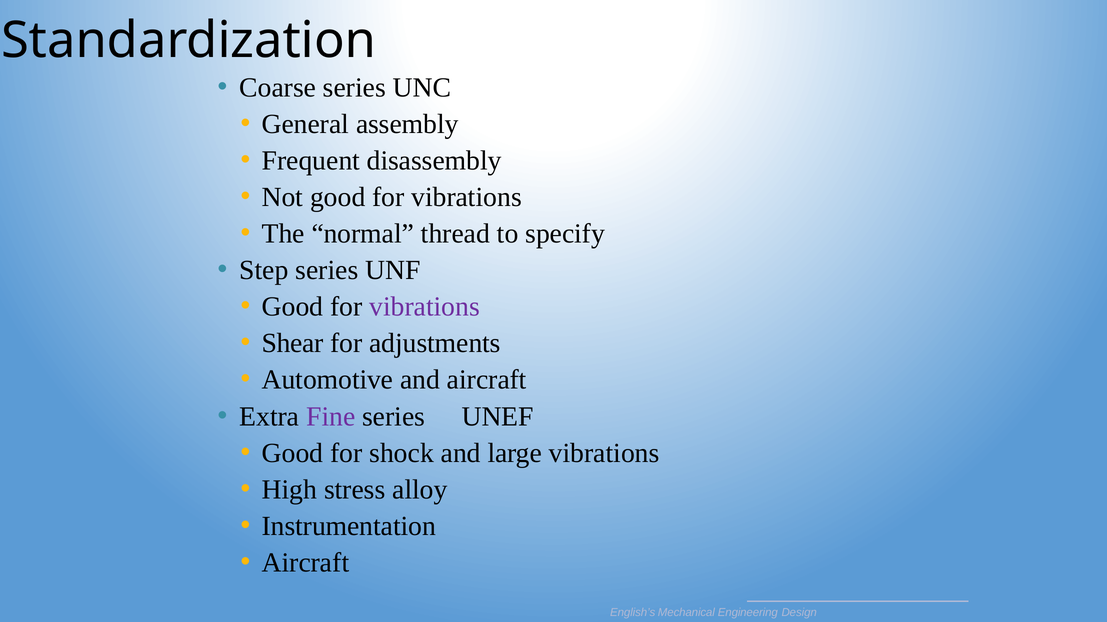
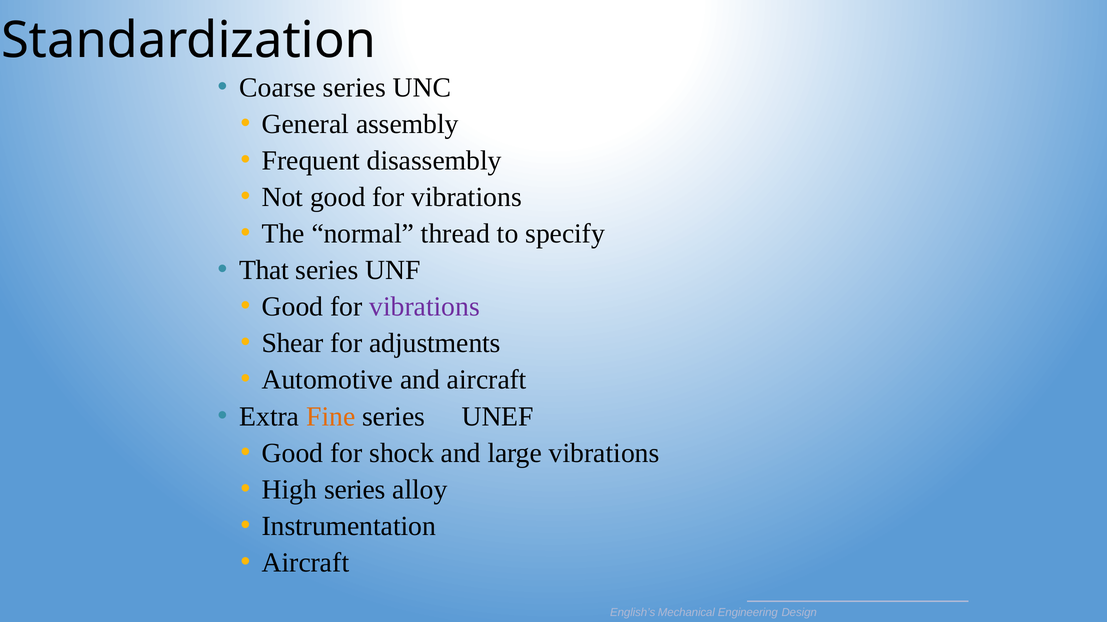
Step: Step -> That (264, 271)
Fine colour: purple -> orange (331, 417)
High stress: stress -> series (355, 490)
